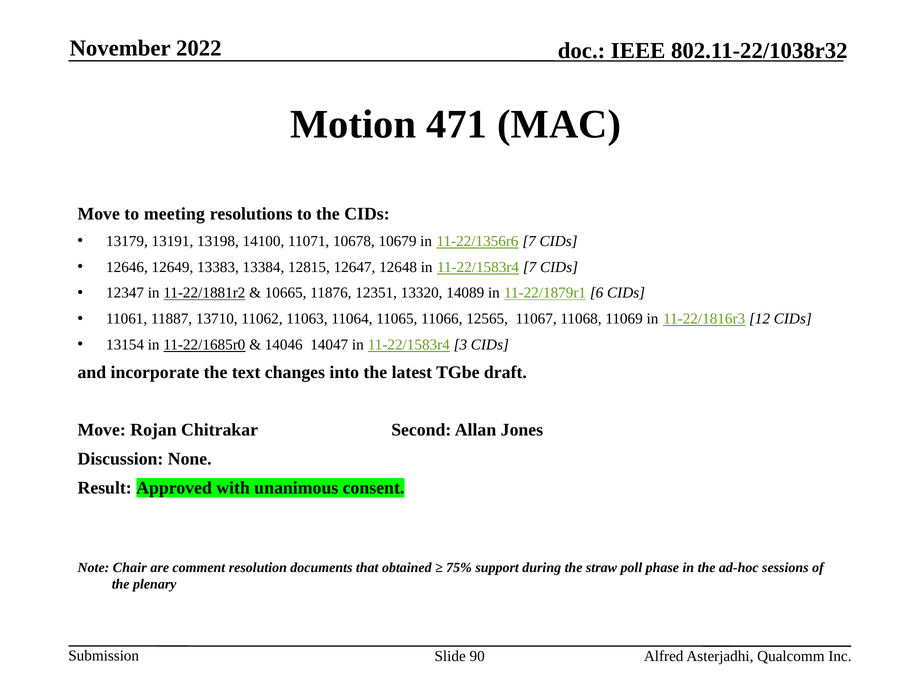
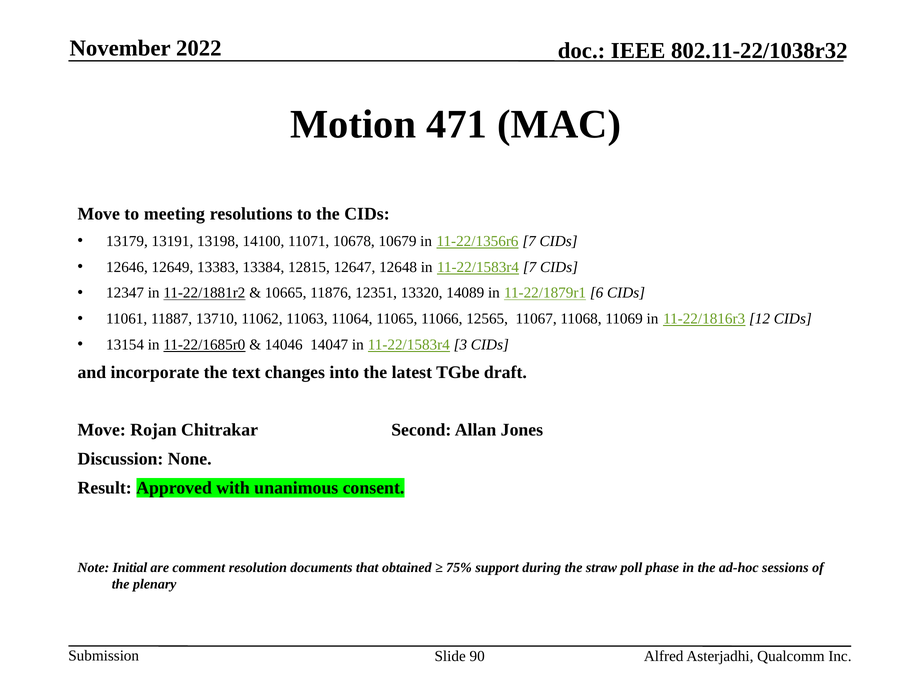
Chair: Chair -> Initial (130, 567)
